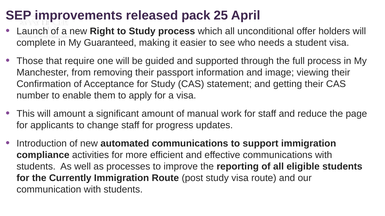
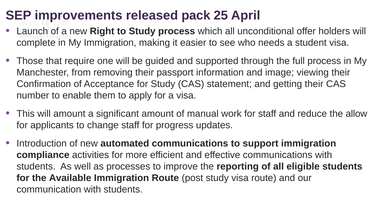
My Guaranteed: Guaranteed -> Immigration (110, 43)
page: page -> allow (356, 114)
Currently: Currently -> Available (70, 178)
